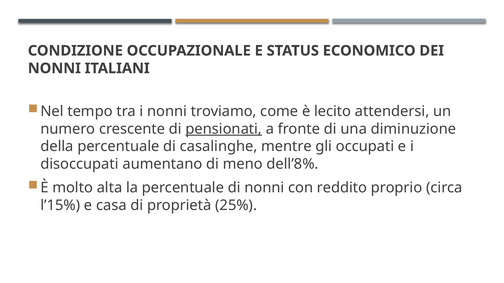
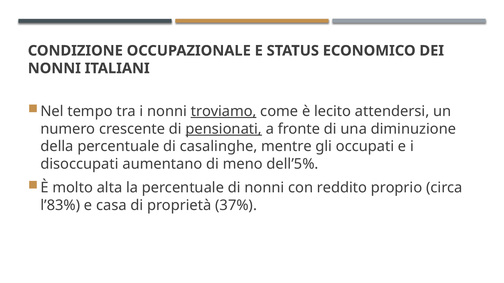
troviamo underline: none -> present (224, 111)
dell’8%: dell’8% -> dell’5% (293, 164)
l’15%: l’15% -> l’83% (60, 206)
25%: 25% -> 37% (236, 206)
